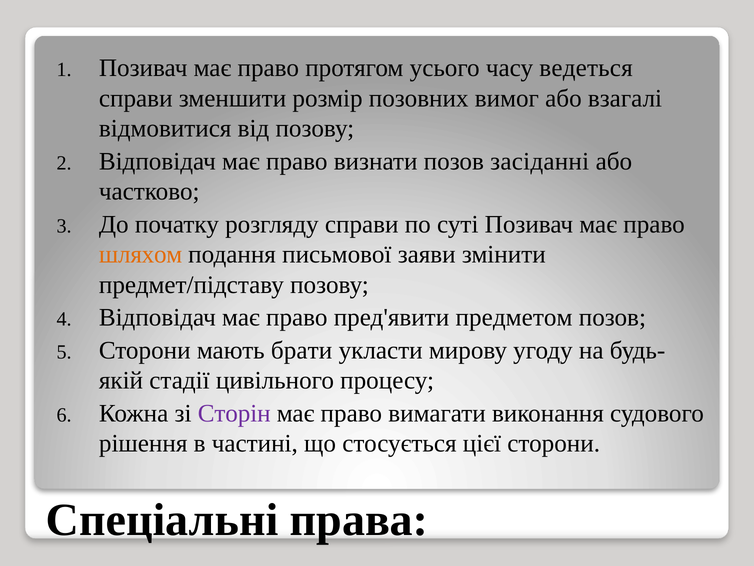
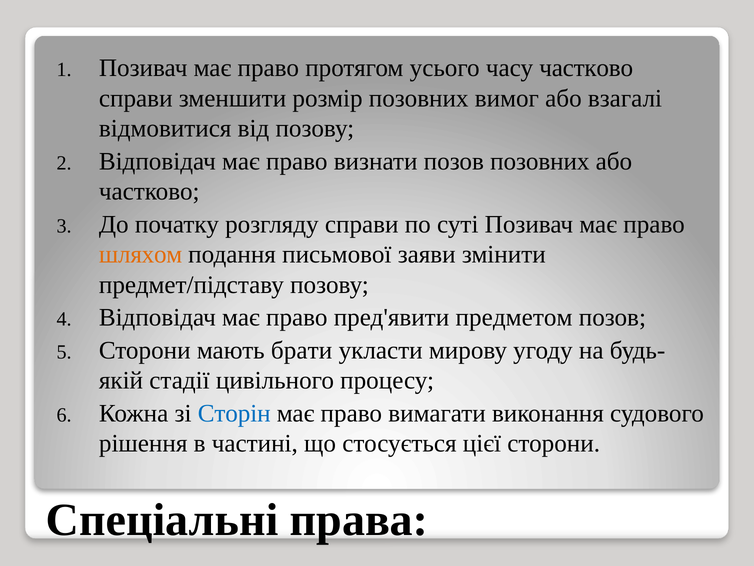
часу ведеться: ведеться -> частково (586, 68)
позов засіданні: засіданні -> позовних (540, 161)
Сторін colour: purple -> blue (234, 413)
